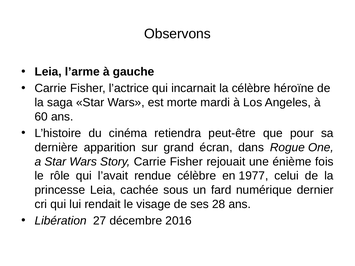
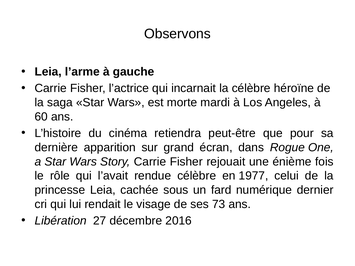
28: 28 -> 73 (219, 204)
